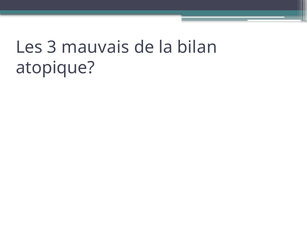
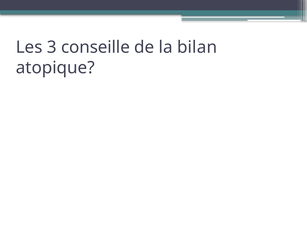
mauvais: mauvais -> conseille (95, 47)
